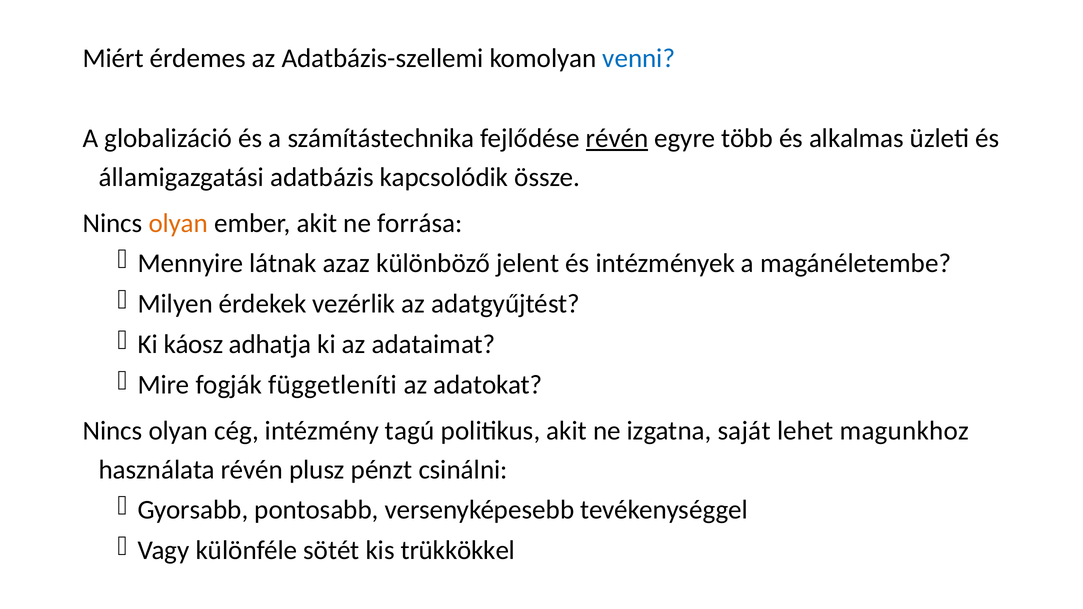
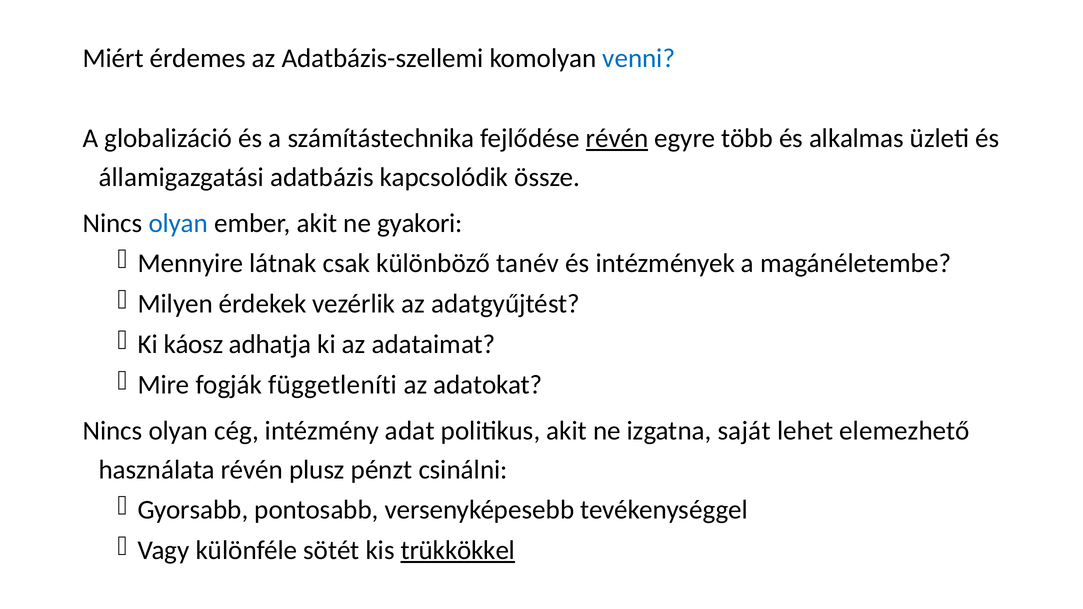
olyan colour: orange -> blue (178, 223)
forrása: forrása -> gyakori (420, 223)
azaz: azaz -> csak (346, 263)
jelent: jelent -> tanév (527, 263)
tagú: tagú -> adat (410, 431)
magunkhoz: magunkhoz -> elemezhető (905, 431)
trükkökkel underline: none -> present (458, 551)
